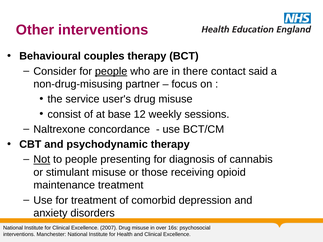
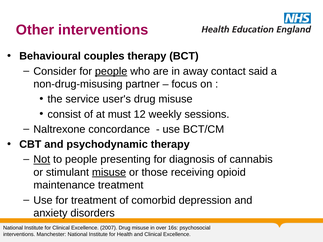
there: there -> away (195, 71)
base: base -> must (119, 114)
misuse underline: none -> present (109, 172)
